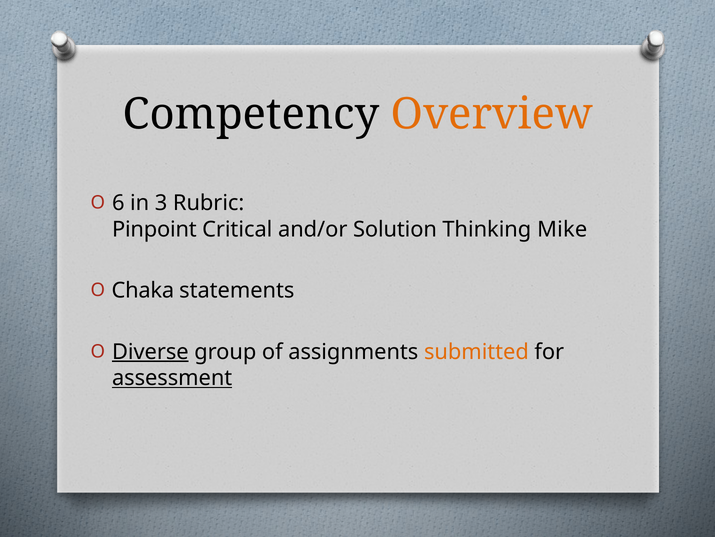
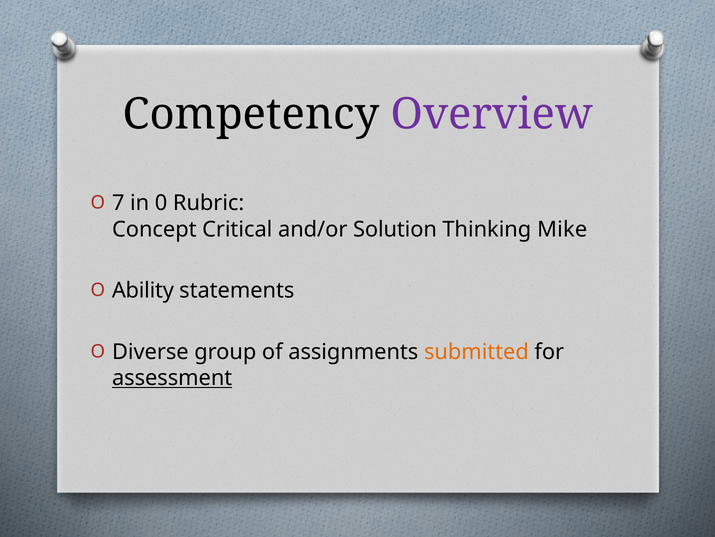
Overview colour: orange -> purple (492, 114)
6: 6 -> 7 (118, 203)
3: 3 -> 0 (161, 203)
Pinpoint: Pinpoint -> Concept (154, 229)
Chaka: Chaka -> Ability (143, 290)
Diverse underline: present -> none (150, 351)
